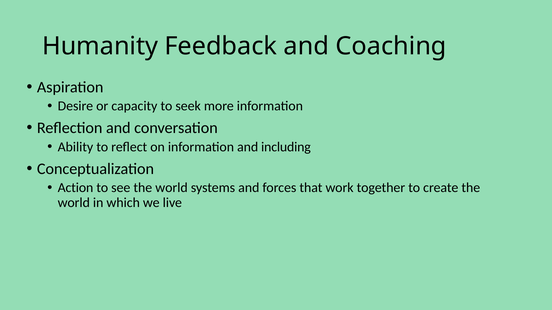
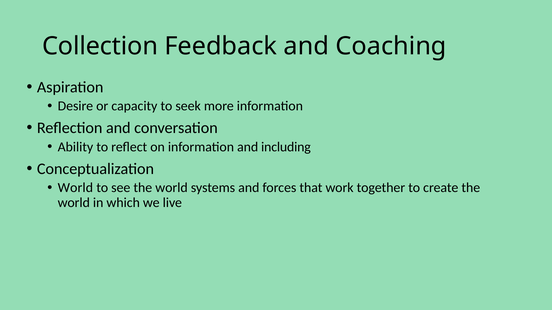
Humanity: Humanity -> Collection (100, 46)
Action: Action -> World (75, 188)
